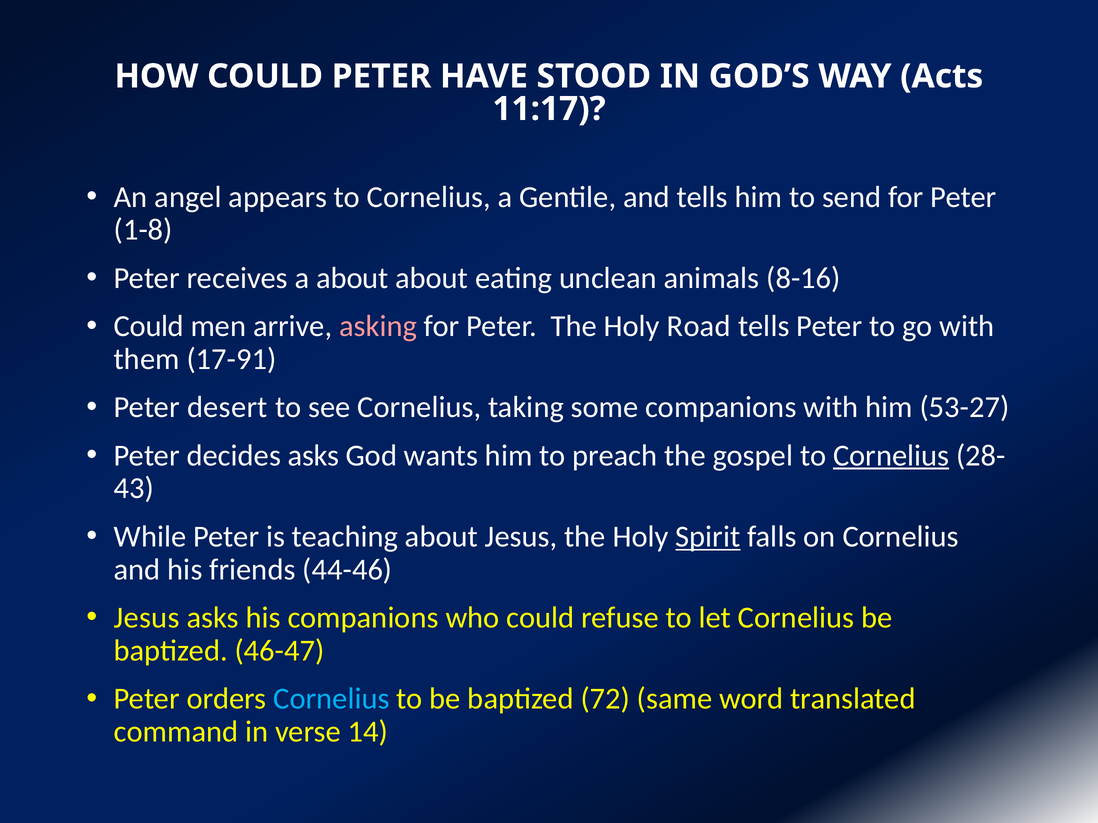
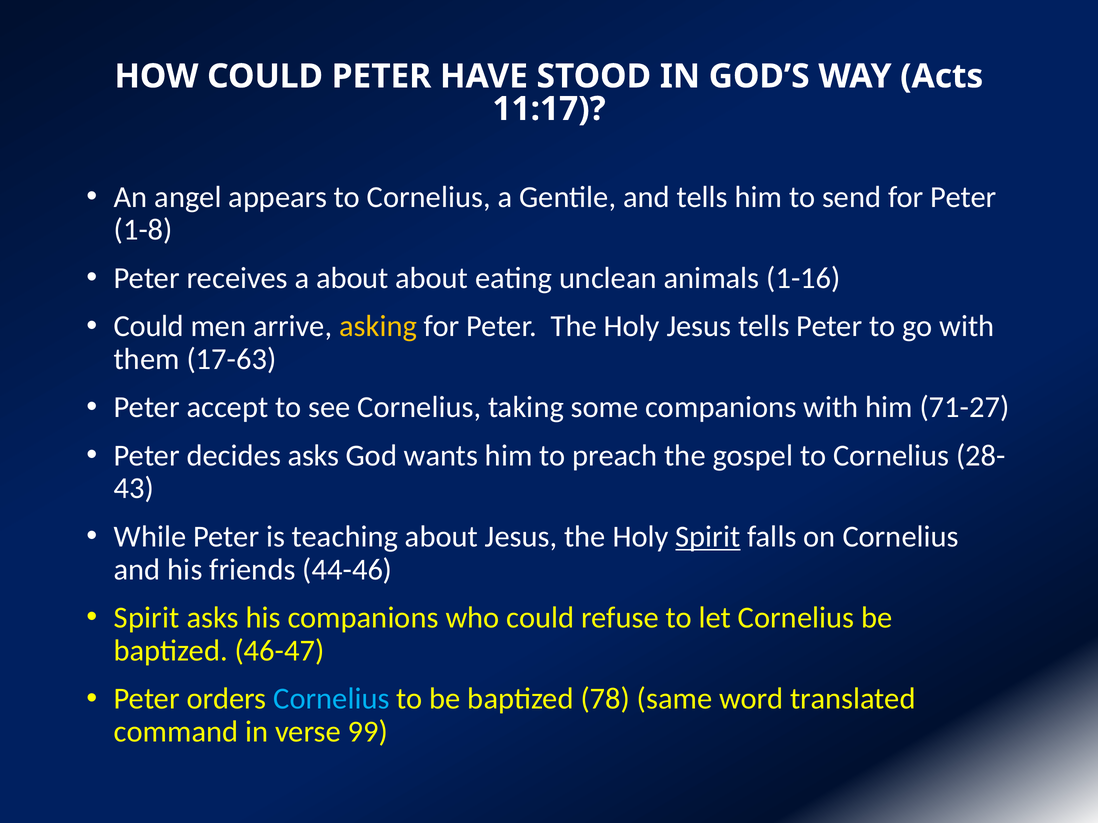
8-16: 8-16 -> 1-16 (803, 278)
asking colour: pink -> yellow (378, 326)
Holy Road: Road -> Jesus (699, 326)
17-91: 17-91 -> 17-63 (231, 359)
desert: desert -> accept (228, 408)
53-27: 53-27 -> 71-27 (965, 408)
Cornelius underline: present -> none (891, 456)
Jesus: Jesus -> Spirit (147, 618)
72: 72 -> 78 (605, 699)
14: 14 -> 99 (368, 732)
